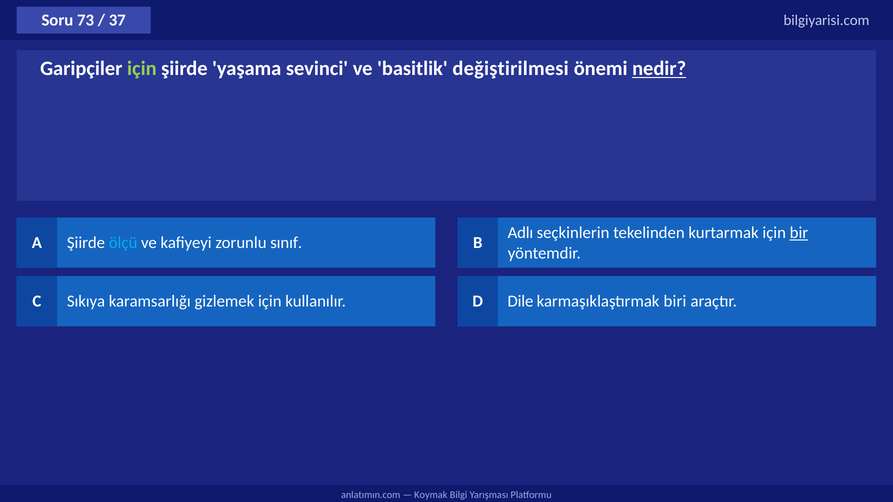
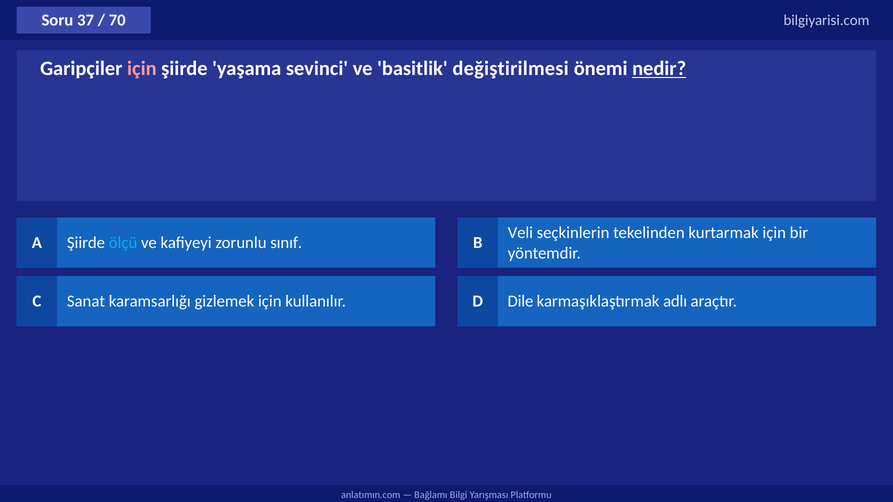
73: 73 -> 37 (86, 20)
37: 37 -> 70 (117, 20)
için colour: light green -> pink (142, 69)
Adlı: Adlı -> Veli (520, 233)
bir underline: present -> none (799, 233)
Sıkıya: Sıkıya -> Sanat (86, 302)
biri: biri -> adlı (675, 302)
Koymak: Koymak -> Bağlamı (431, 495)
